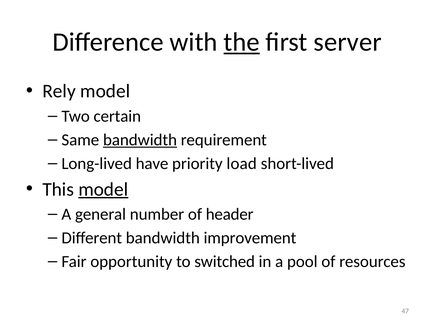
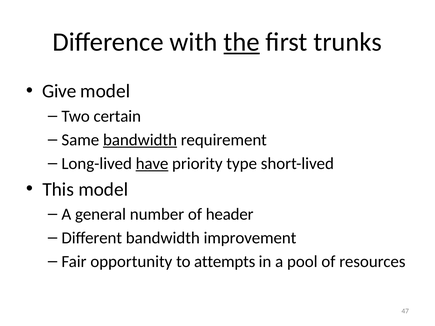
server: server -> trunks (348, 42)
Rely: Rely -> Give (59, 91)
have underline: none -> present (152, 164)
load: load -> type (242, 164)
model underline: present -> none (103, 189)
switched: switched -> attempts (225, 262)
